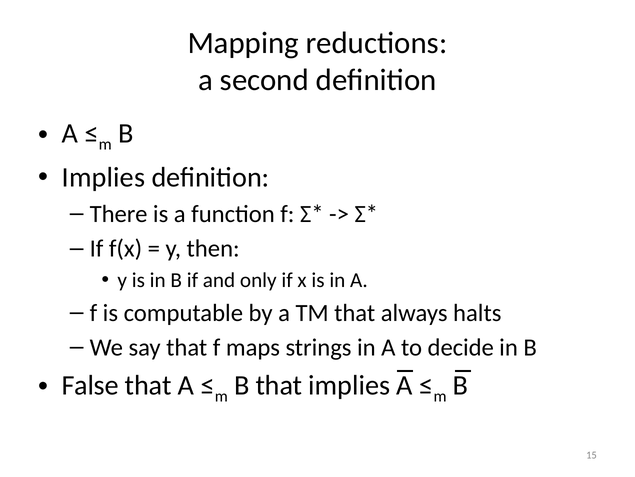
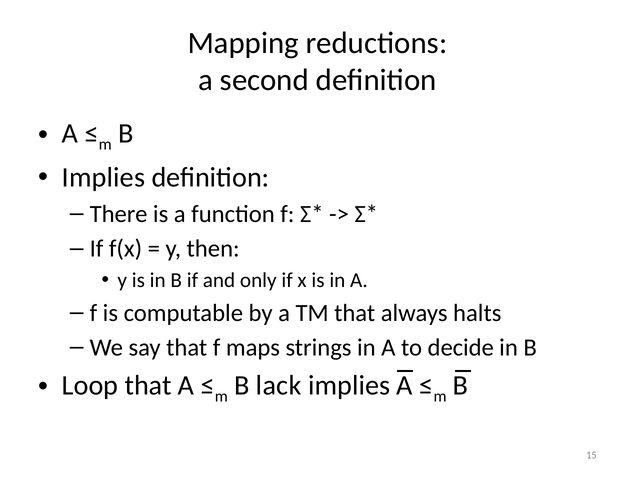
False: False -> Loop (90, 385)
B that: that -> lack (279, 385)
